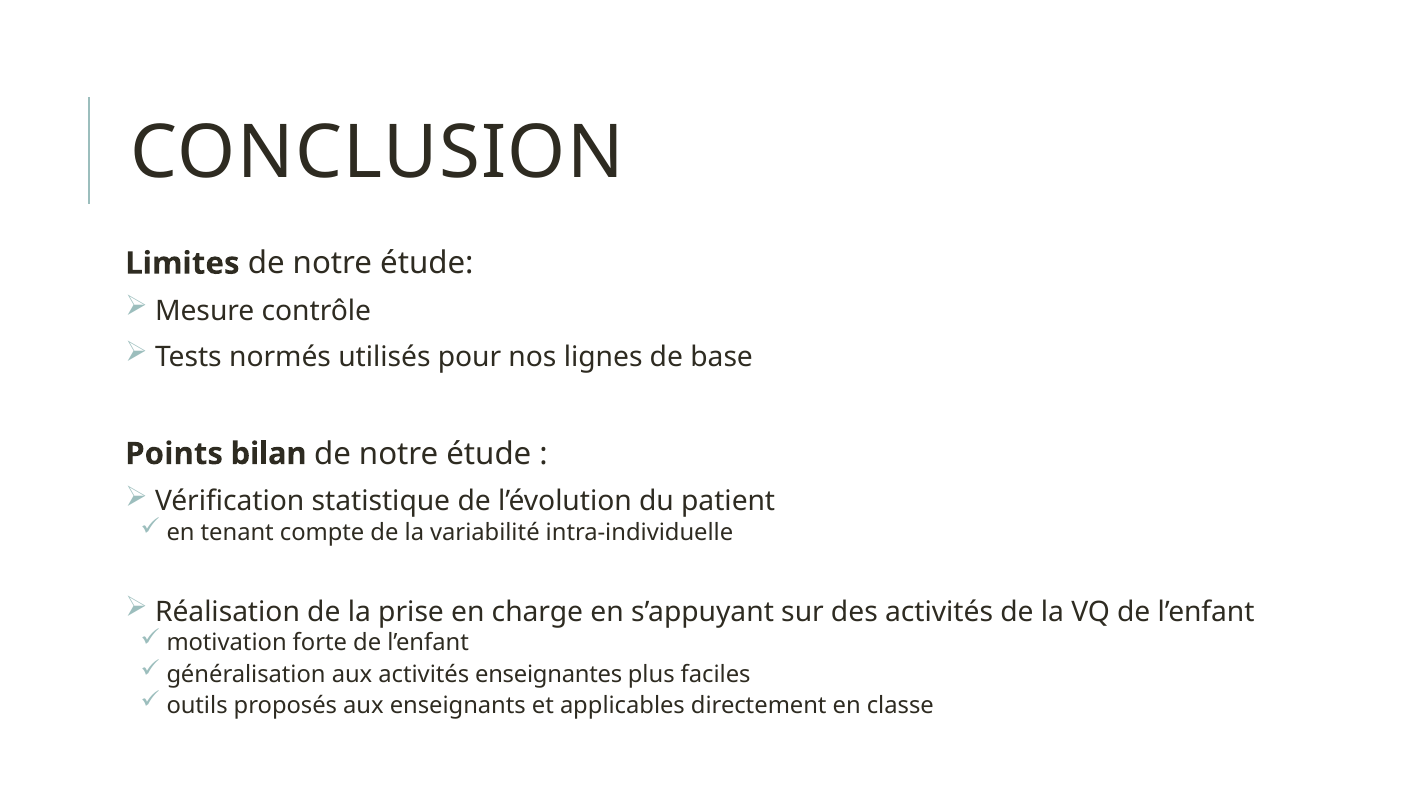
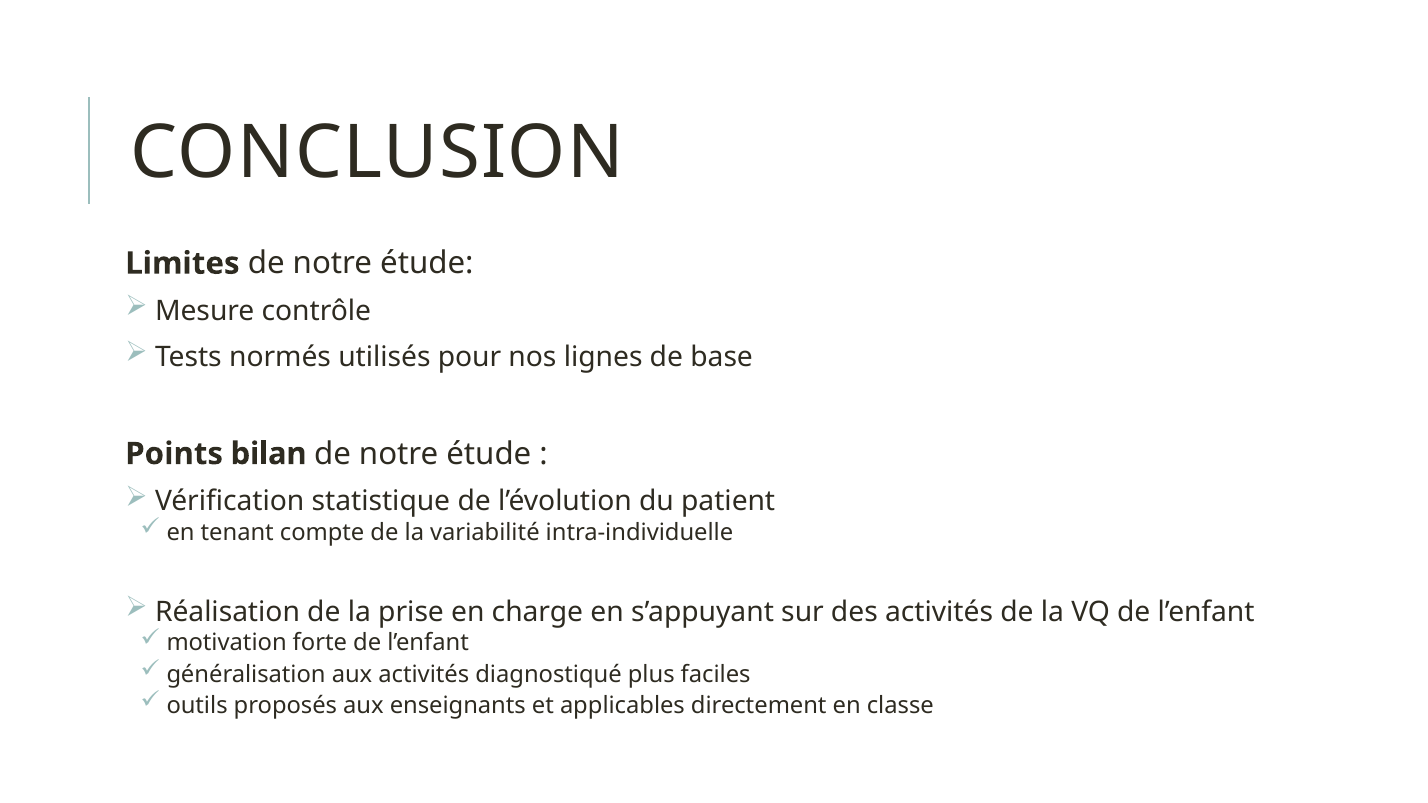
enseignantes: enseignantes -> diagnostiqué (549, 674)
